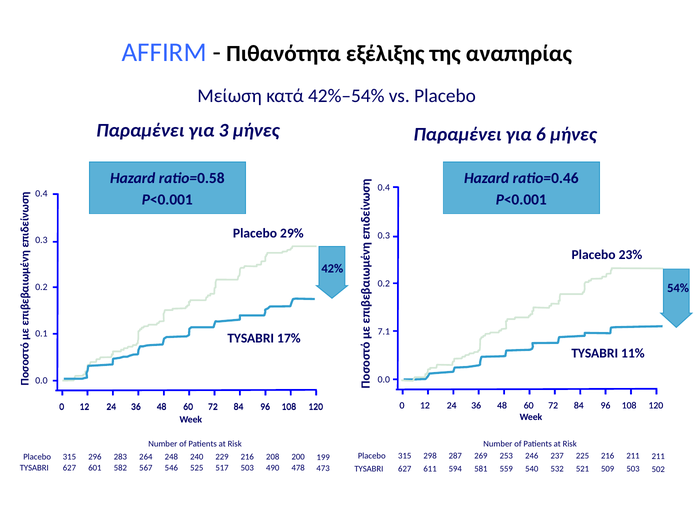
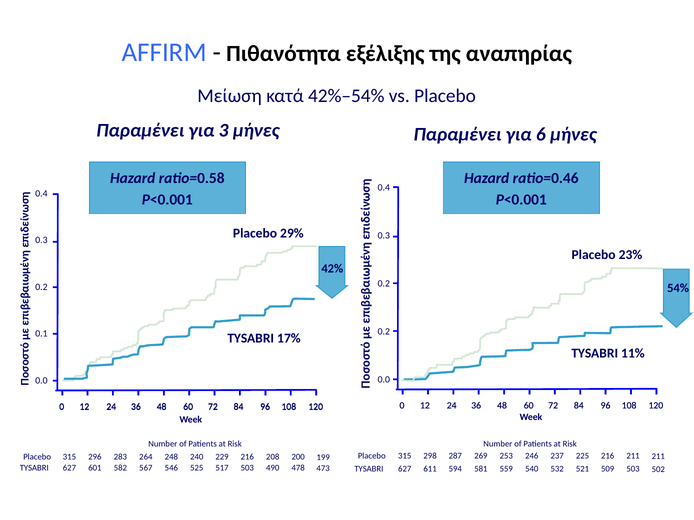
7.1: 7.1 -> 0.2 (384, 332)
